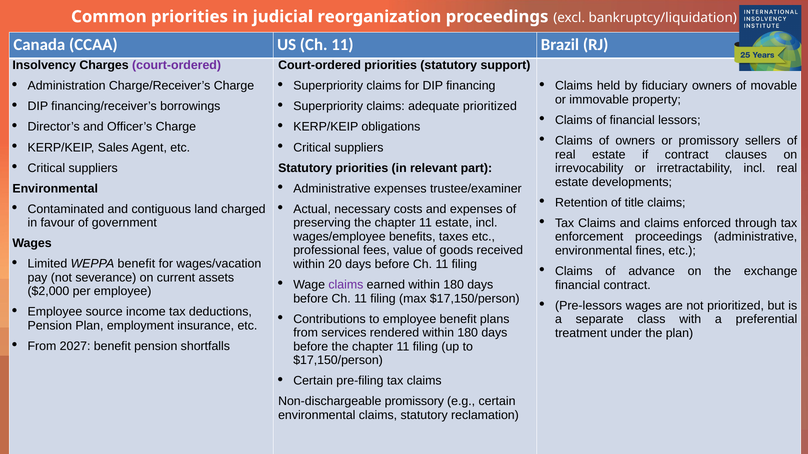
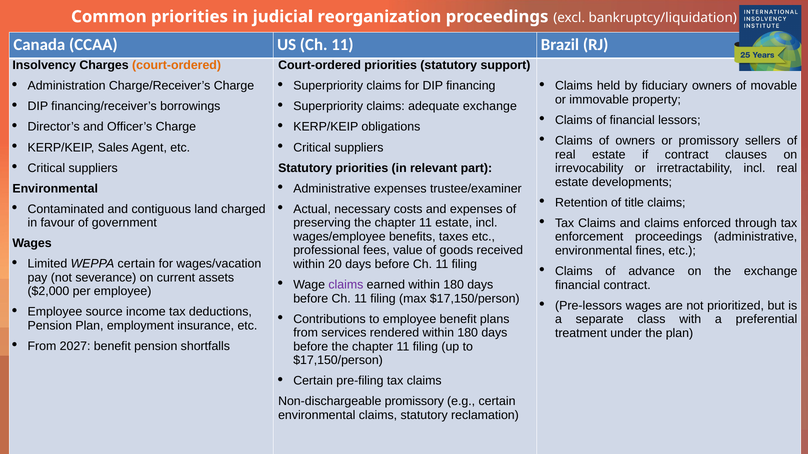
court-ordered colour: purple -> orange (177, 65)
adequate prioritized: prioritized -> exchange (490, 107)
WEPPA benefit: benefit -> certain (136, 264)
